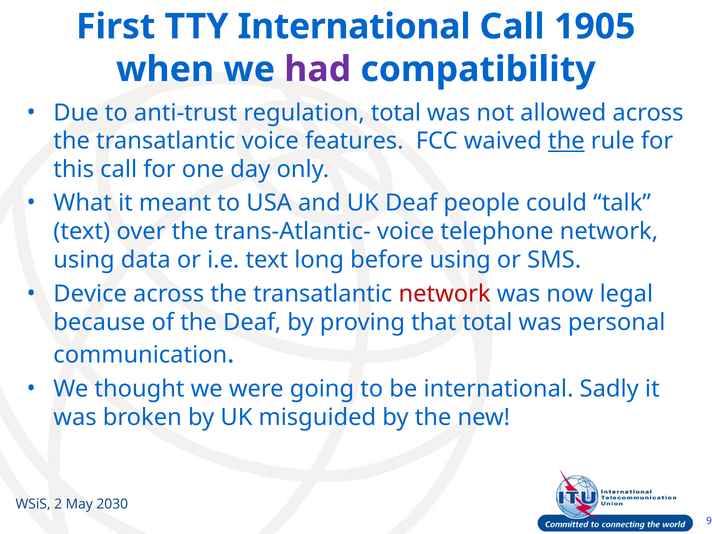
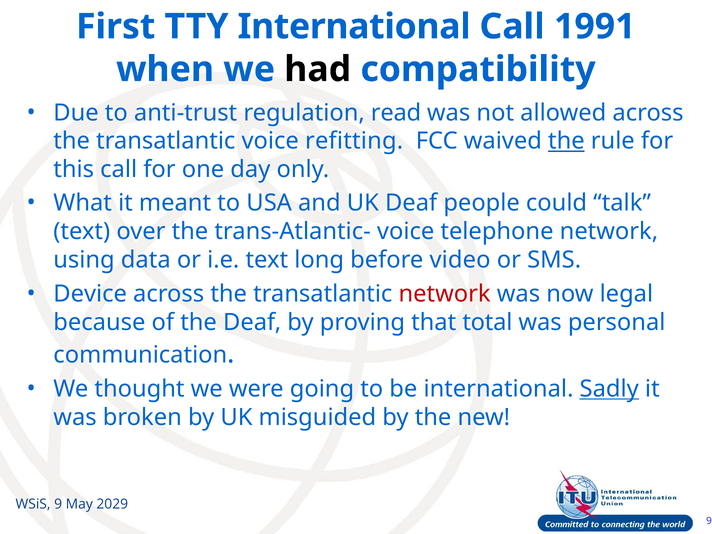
1905: 1905 -> 1991 (595, 27)
had colour: purple -> black (318, 69)
regulation total: total -> read (396, 113)
features: features -> refitting (354, 141)
before using: using -> video (460, 260)
Sadly underline: none -> present (609, 389)
WSiS 2: 2 -> 9 (58, 504)
2030: 2030 -> 2029 (112, 504)
